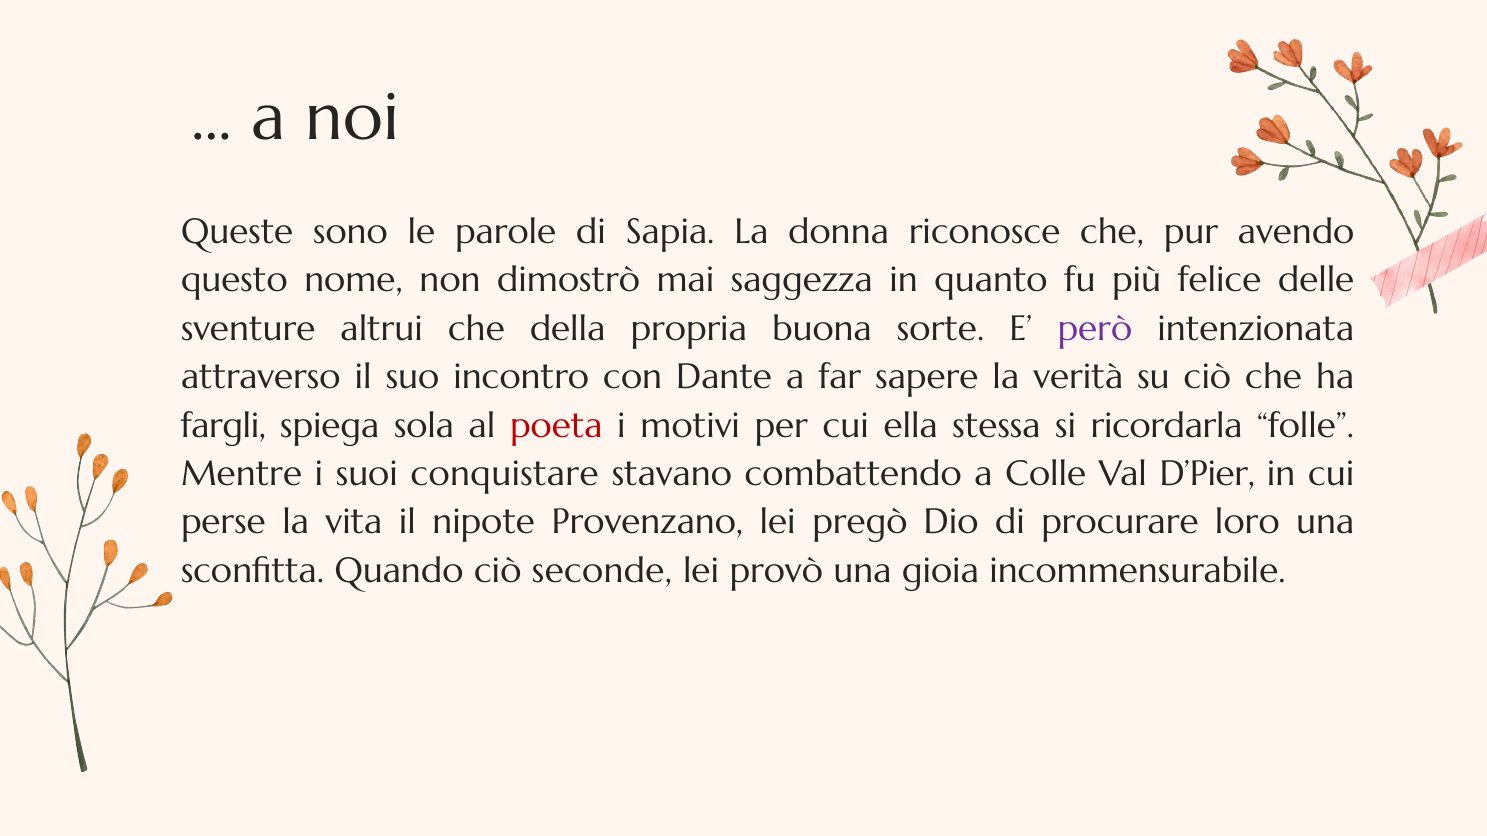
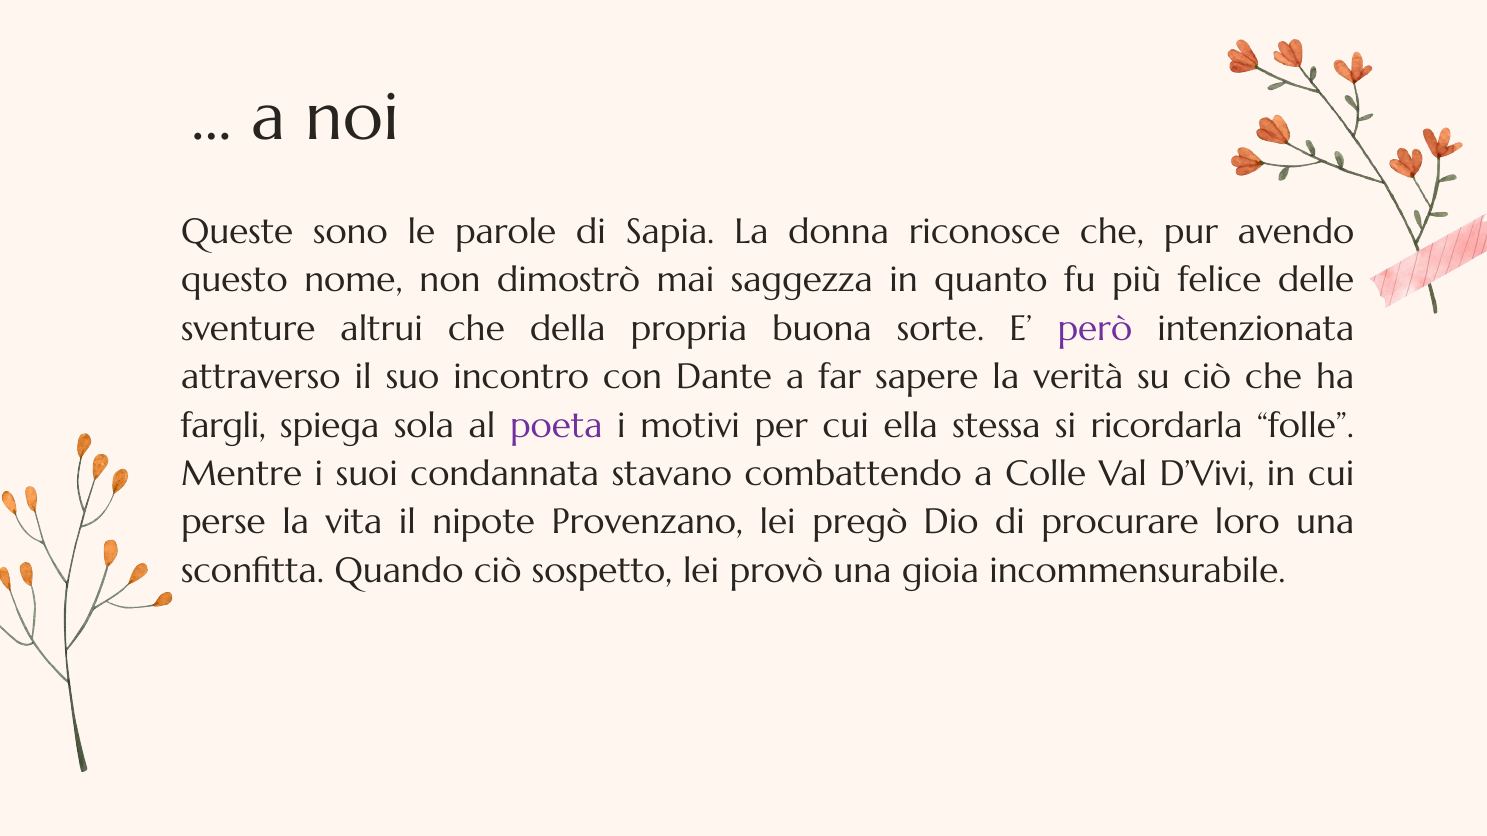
poeta colour: red -> purple (556, 426)
conquistare: conquistare -> condannata (505, 474)
D’Pier: D’Pier -> D’Vivi (1207, 474)
seconde: seconde -> sospetto (602, 571)
